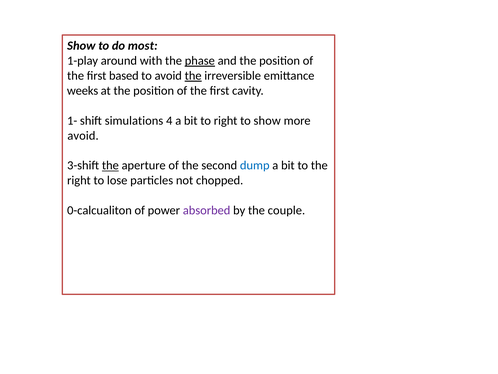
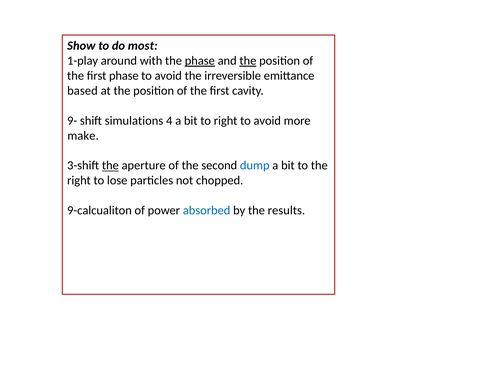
the underline: none -> present (248, 61)
first based: based -> phase (124, 76)
the underline: present -> none (193, 76)
weeks: weeks -> based (82, 91)
1-: 1- -> 9- (72, 120)
right to show: show -> avoid (267, 120)
avoid: avoid -> make (83, 135)
0-calcualiton: 0-calcualiton -> 9-calcualiton (99, 210)
absorbed colour: purple -> blue (207, 210)
couple: couple -> results (286, 210)
